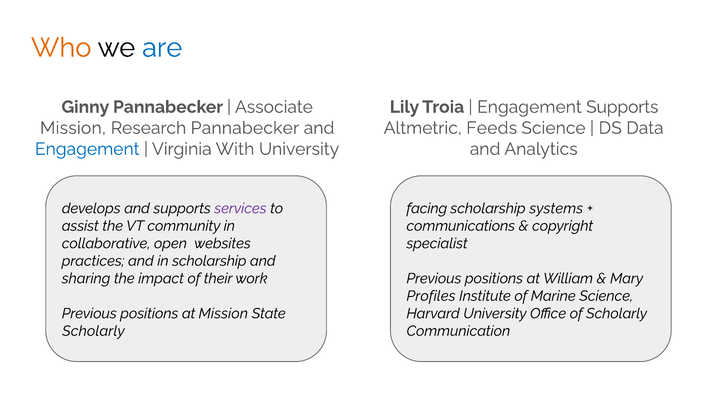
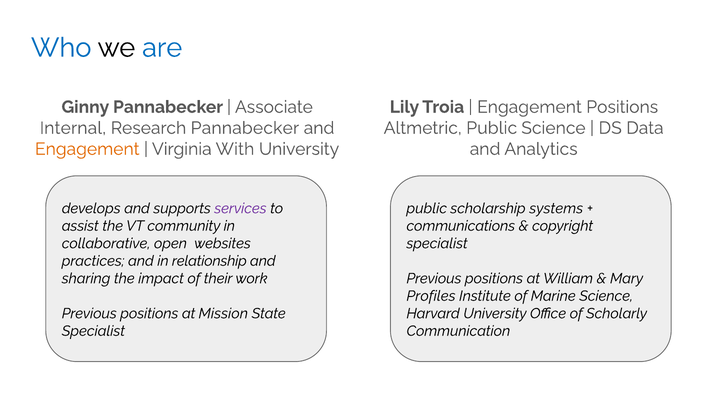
Who colour: orange -> blue (61, 48)
Engagement Supports: Supports -> Positions (622, 107)
Mission: Mission -> Internal (73, 128)
Altmetric Feeds: Feeds -> Public (492, 128)
Engagement colour: blue -> orange (87, 149)
facing: facing -> public (427, 209)
in scholarship: scholarship -> relationship (209, 261)
Scholarly: Scholarly -> Specialist (93, 331)
